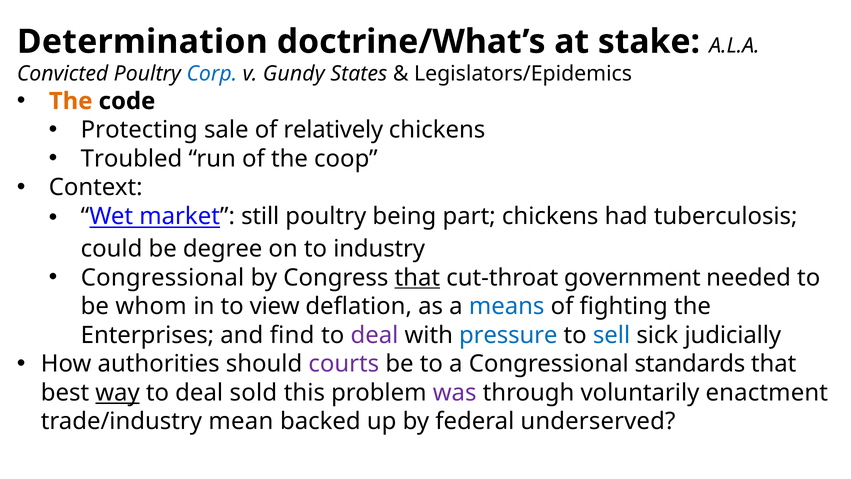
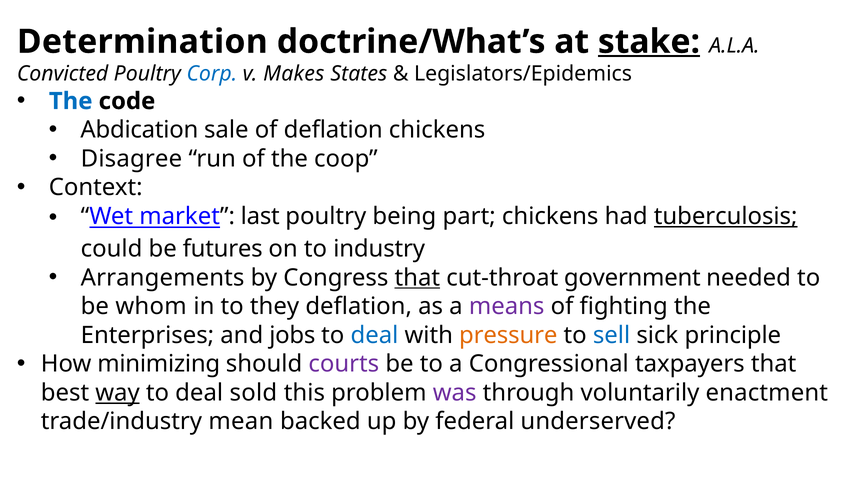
stake underline: none -> present (649, 42)
Gundy: Gundy -> Makes (294, 74)
The colour: orange -> blue (71, 101)
Protecting: Protecting -> Abdication (139, 130)
of relatively: relatively -> deflation (333, 130)
Troubled: Troubled -> Disagree (131, 159)
still: still -> last (260, 216)
tuberculosis underline: none -> present (726, 216)
degree: degree -> futures (223, 249)
Congressional: Congressional -> Arrangements (163, 277)
view: view -> they (275, 306)
means colour: blue -> purple (507, 306)
find: find -> jobs (292, 335)
deal colour: purple -> blue (374, 335)
pressure colour: blue -> orange (508, 335)
judicially: judicially -> principle (733, 335)
authorities: authorities -> minimizing (159, 364)
standards: standards -> taxpayers (690, 364)
